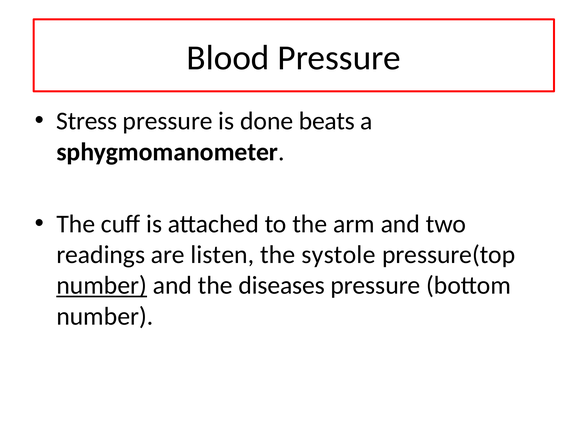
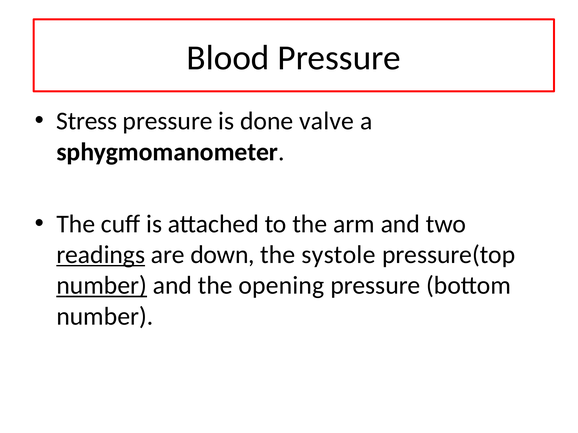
beats: beats -> valve (327, 121)
readings underline: none -> present (101, 255)
listen: listen -> down (223, 255)
diseases: diseases -> opening (281, 286)
